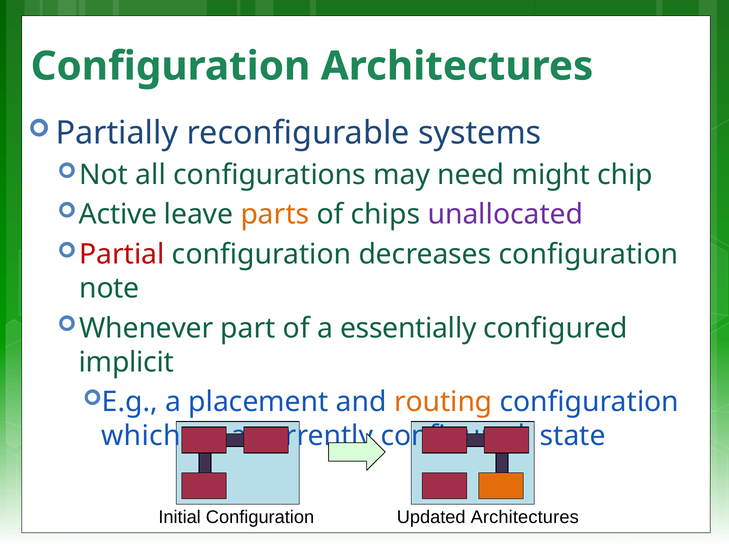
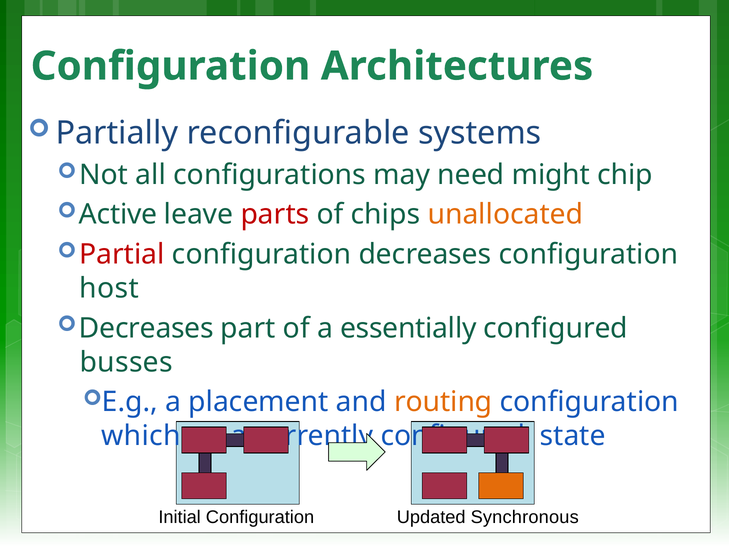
parts colour: orange -> red (275, 215)
unallocated colour: purple -> orange (505, 215)
note: note -> host (109, 288)
Whenever: Whenever -> Decreases (146, 328)
implicit: implicit -> busses (126, 362)
Updated Architectures: Architectures -> Synchronous (525, 517)
